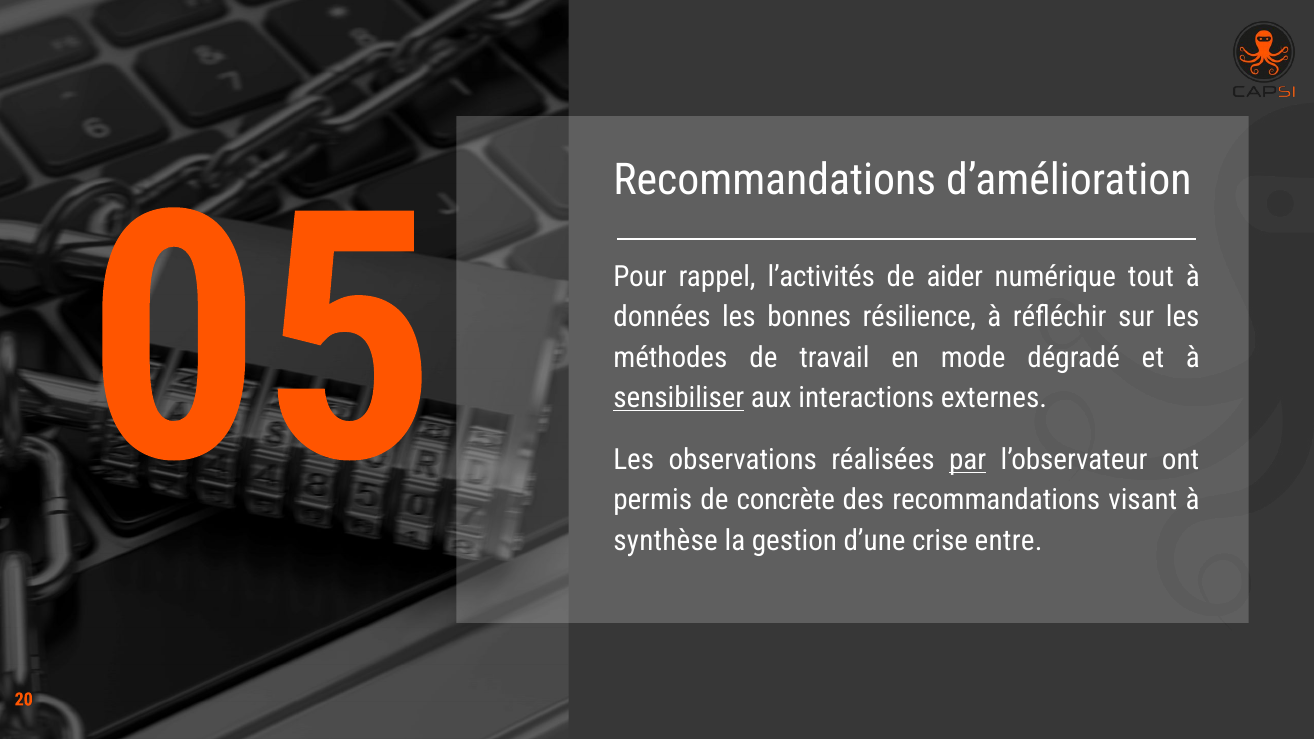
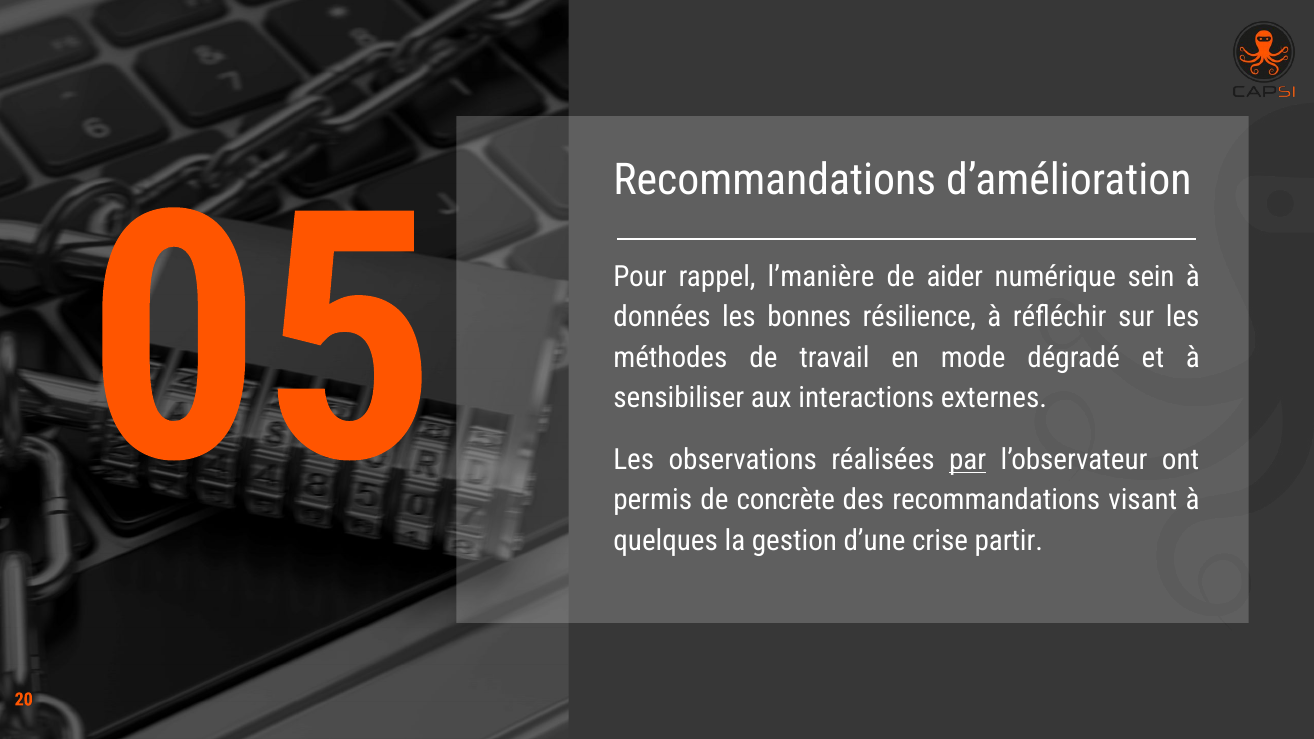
l’activités: l’activités -> l’manière (821, 277)
tout: tout -> sein (1151, 277)
sensibiliser underline: present -> none (679, 398)
synthèse: synthèse -> quelques (666, 541)
entre: entre -> partir (1009, 541)
